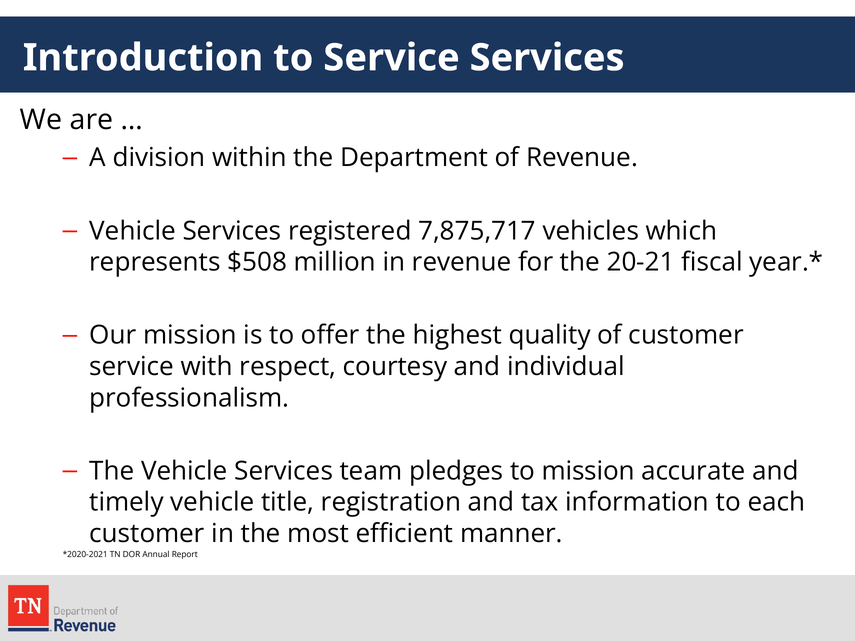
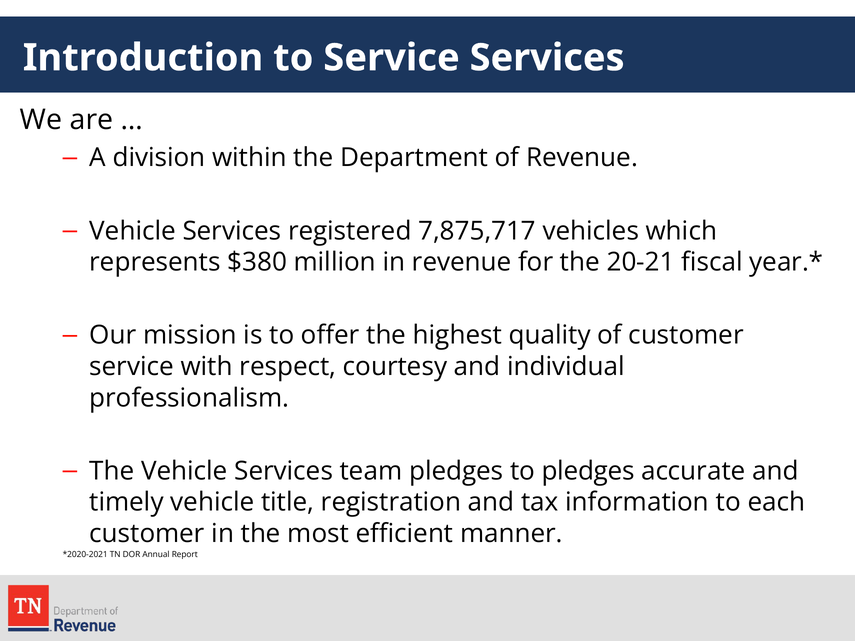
$508: $508 -> $380 (257, 262)
to mission: mission -> pledges (588, 471)
